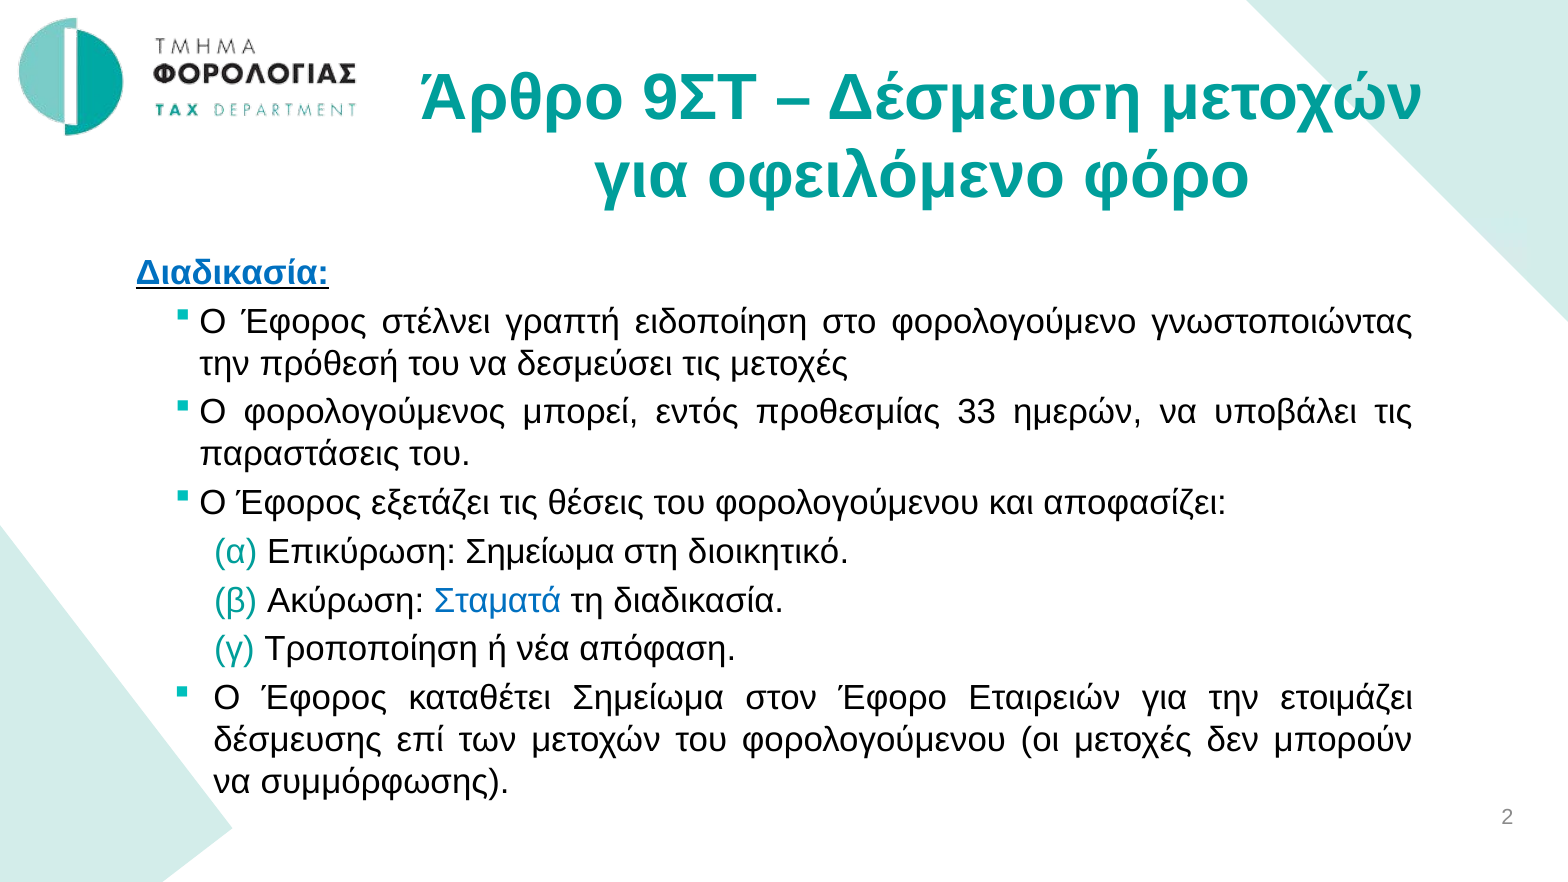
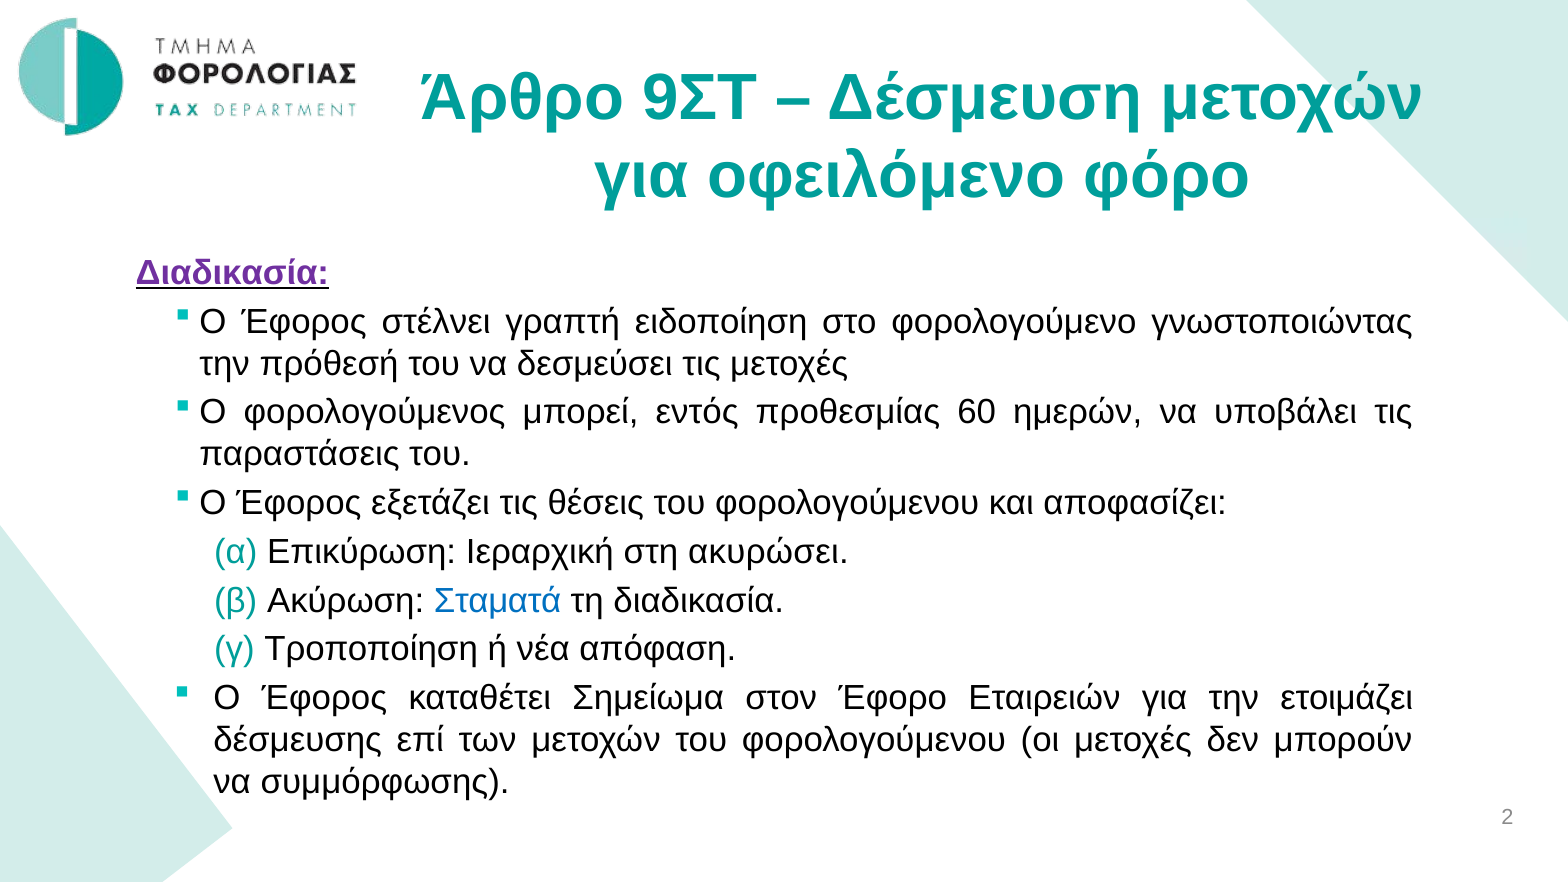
Διαδικασία colour: blue -> purple (232, 273)
33: 33 -> 60 (977, 412)
Επικύρωση Σημείωμα: Σημείωμα -> Ιεραρχική (540, 552)
διοικητικό: διοικητικό -> ακυρώσει (769, 552)
